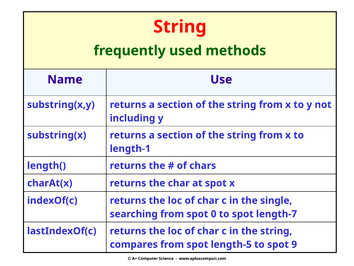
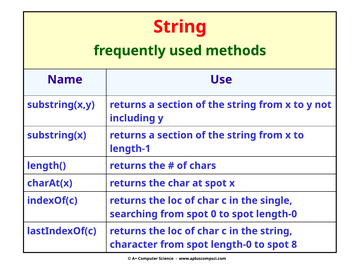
to spot length-7: length-7 -> length-0 (277, 214)
compares: compares -> character (134, 244)
from spot length-5: length-5 -> length-0 (231, 244)
9: 9 -> 8 (294, 244)
